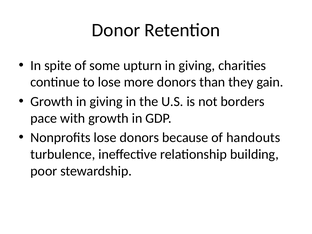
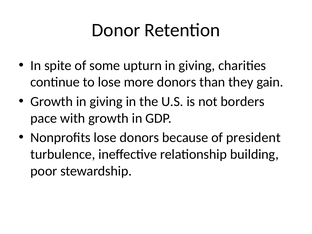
handouts: handouts -> president (253, 138)
